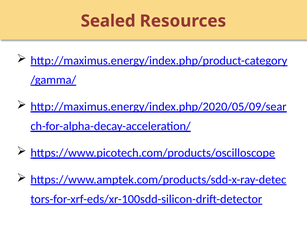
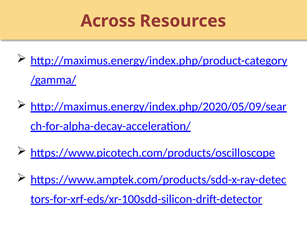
Sealed: Sealed -> Across (108, 21)
